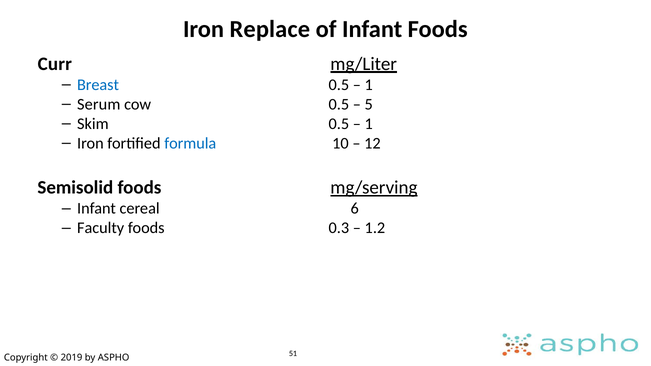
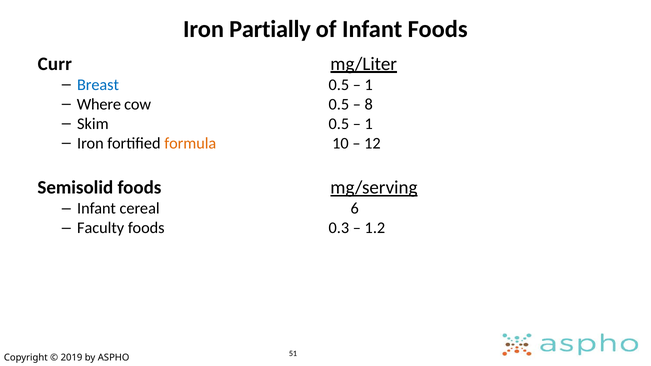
Replace: Replace -> Partially (270, 29)
Serum: Serum -> Where (99, 105)
5: 5 -> 8 (369, 105)
formula colour: blue -> orange (190, 144)
